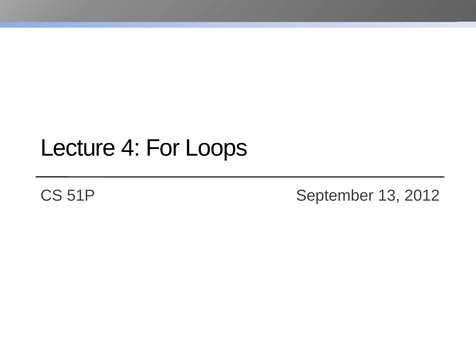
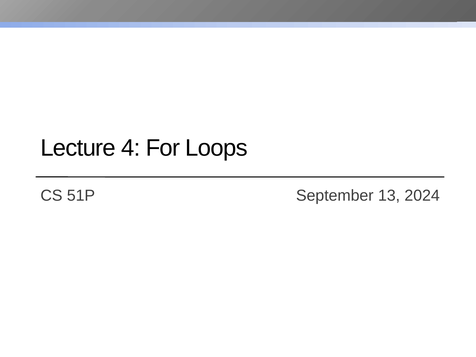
2012: 2012 -> 2024 (422, 195)
